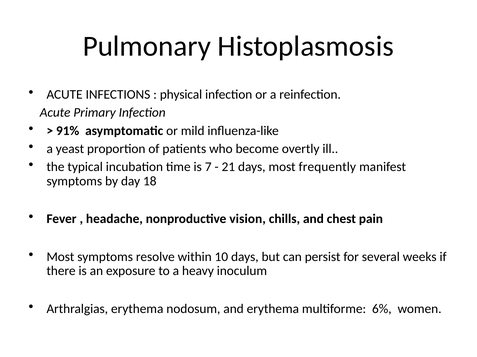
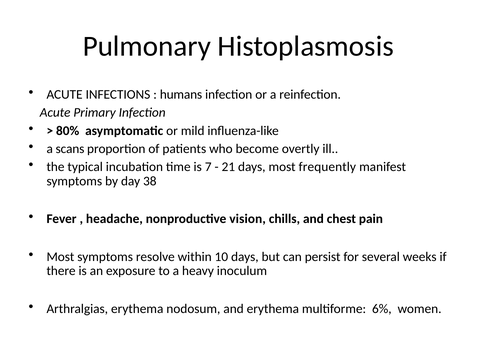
physical: physical -> humans (181, 95)
91%: 91% -> 80% (68, 131)
yeast: yeast -> scans (70, 149)
18: 18 -> 38 (150, 182)
